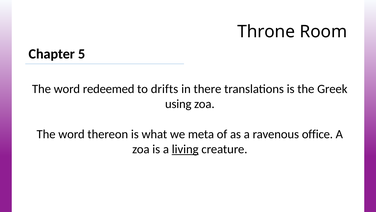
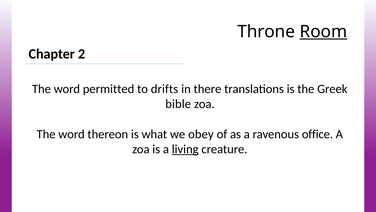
Room underline: none -> present (323, 32)
5: 5 -> 2 (82, 54)
redeemed: redeemed -> permitted (109, 89)
using: using -> bible (178, 104)
meta: meta -> obey (201, 134)
